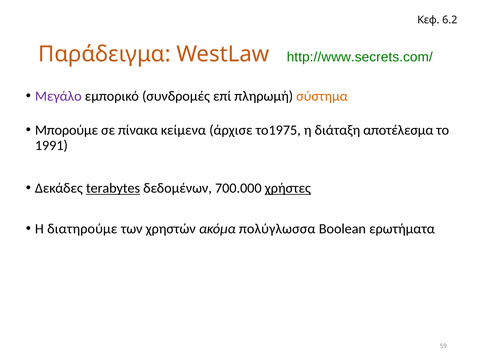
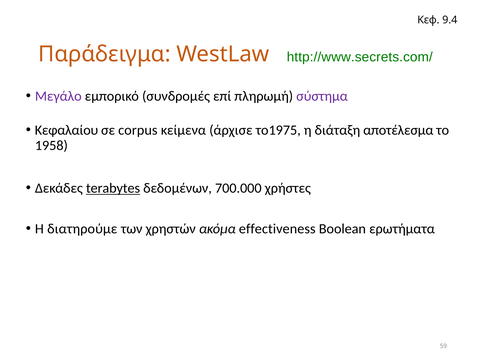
6.2: 6.2 -> 9.4 (450, 20)
σύστημα colour: orange -> purple (322, 96)
Μπορούμε: Μπορούμε -> Κεφαλαίου (67, 130)
πίνακα: πίνακα -> corpus (138, 130)
1991: 1991 -> 1958 (51, 146)
χρήστες underline: present -> none (288, 189)
πολύγλωσσα: πολύγλωσσα -> effectiveness (277, 229)
